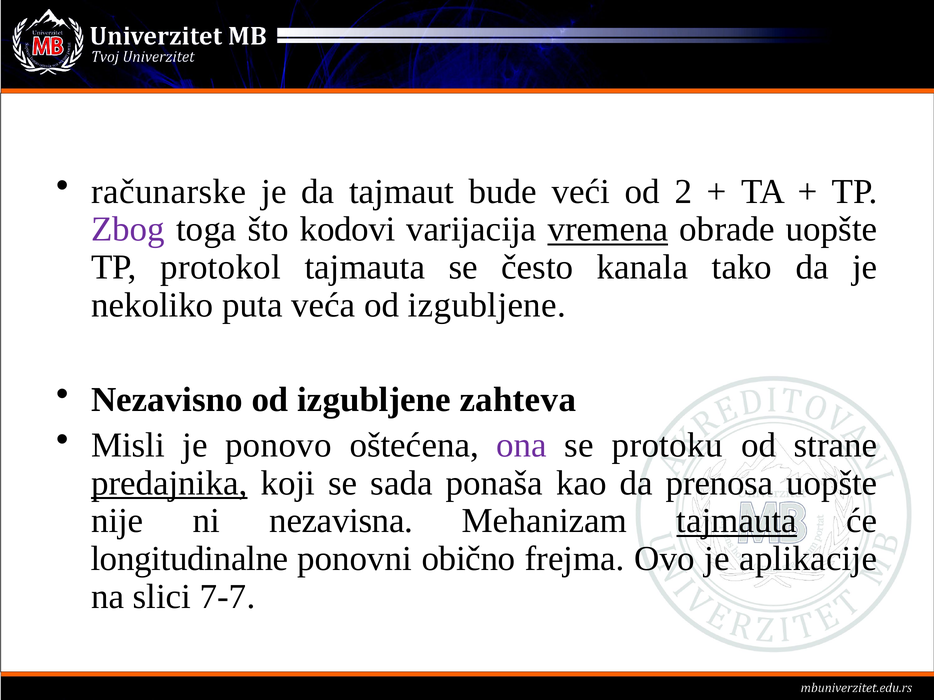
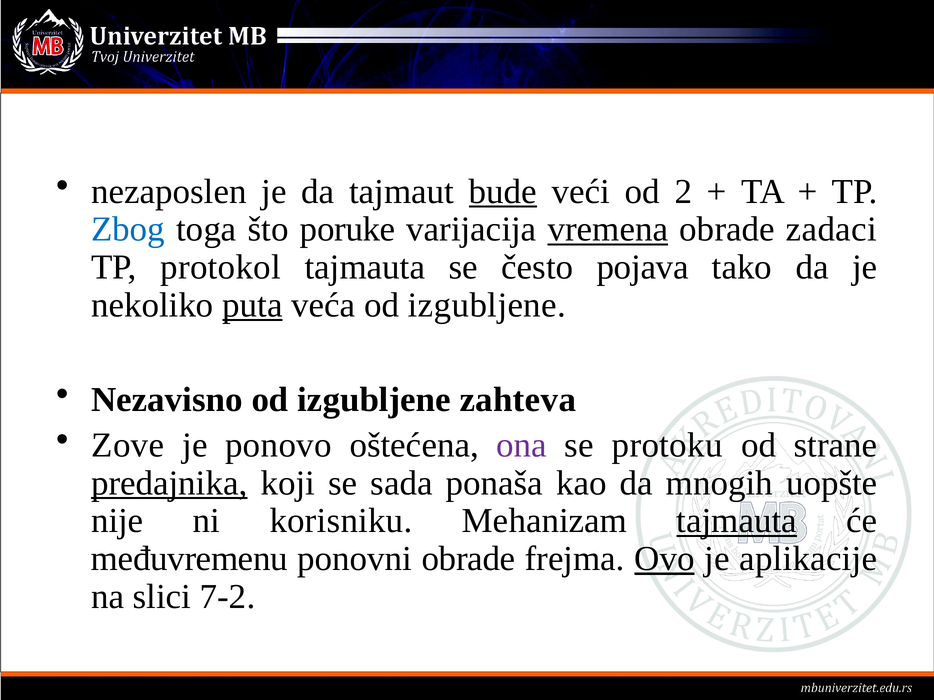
računarske: računarske -> nezaposlen (169, 192)
bude underline: none -> present (503, 192)
Zbog colour: purple -> blue (128, 229)
kodovi: kodovi -> poruke (348, 229)
obrade uopšte: uopšte -> zadaci (831, 229)
kanala: kanala -> pojava (643, 267)
puta underline: none -> present (252, 305)
Misli: Misli -> Zove (128, 445)
prenosa: prenosa -> mnogih (719, 483)
nezavisna: nezavisna -> korisniku (341, 521)
longitudinalne: longitudinalne -> međuvremenu (189, 559)
ponovni obično: obično -> obrade (468, 559)
Ovo underline: none -> present (665, 559)
7-7: 7-7 -> 7-2 (228, 597)
